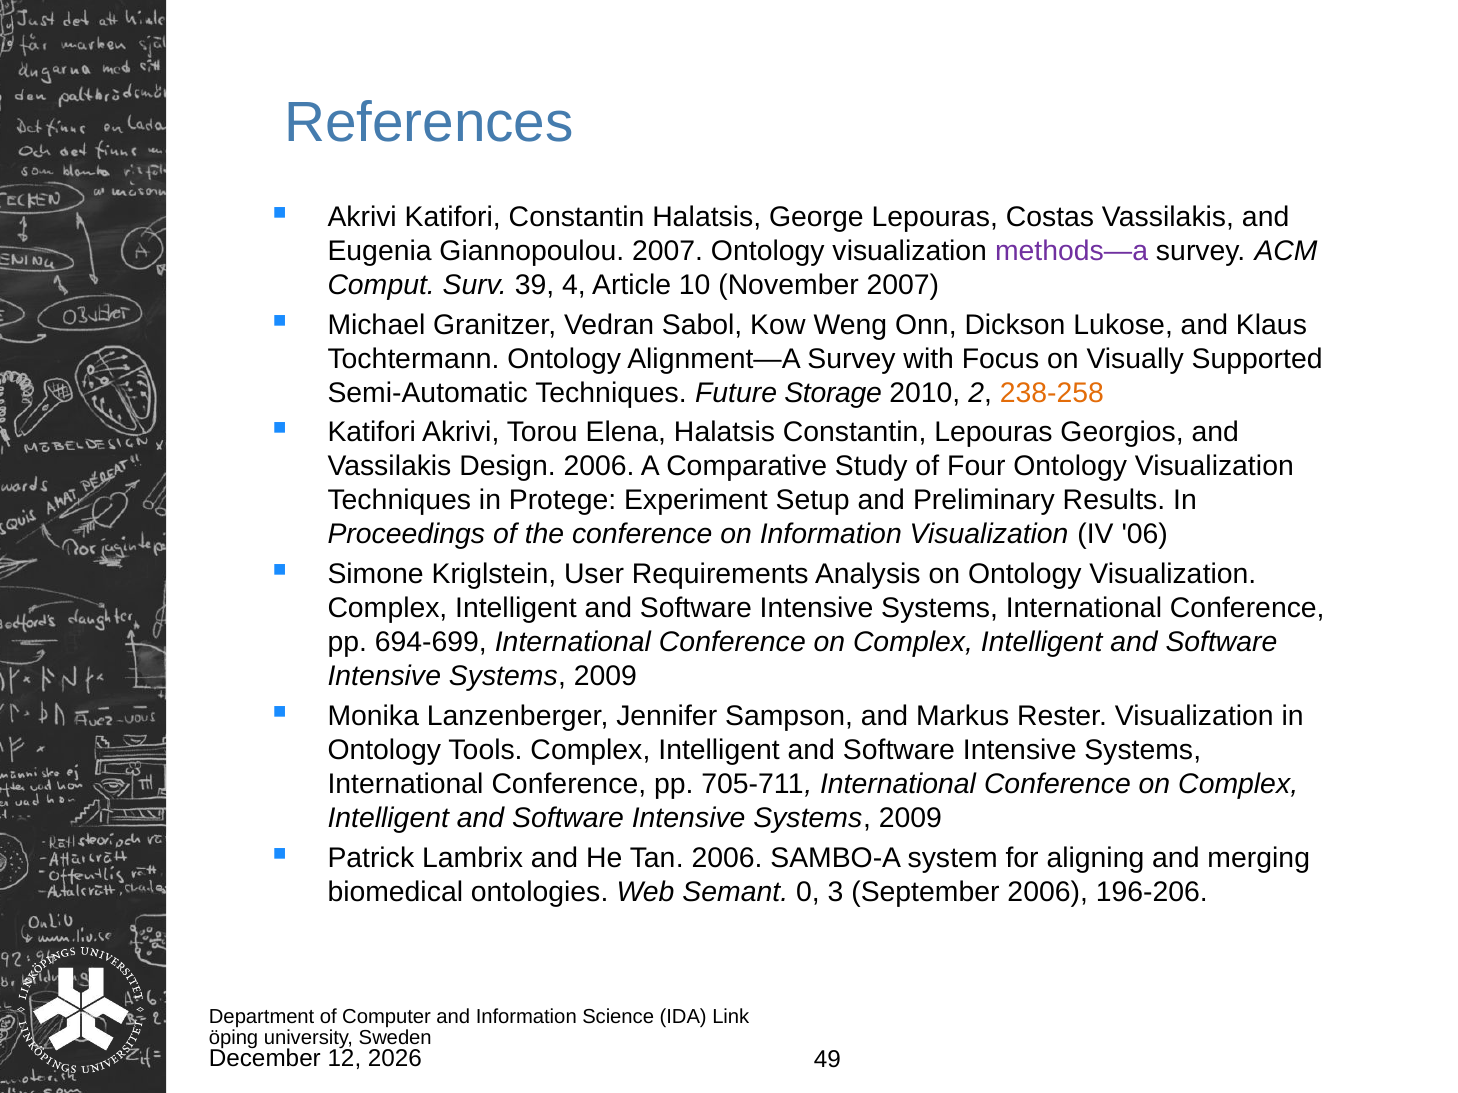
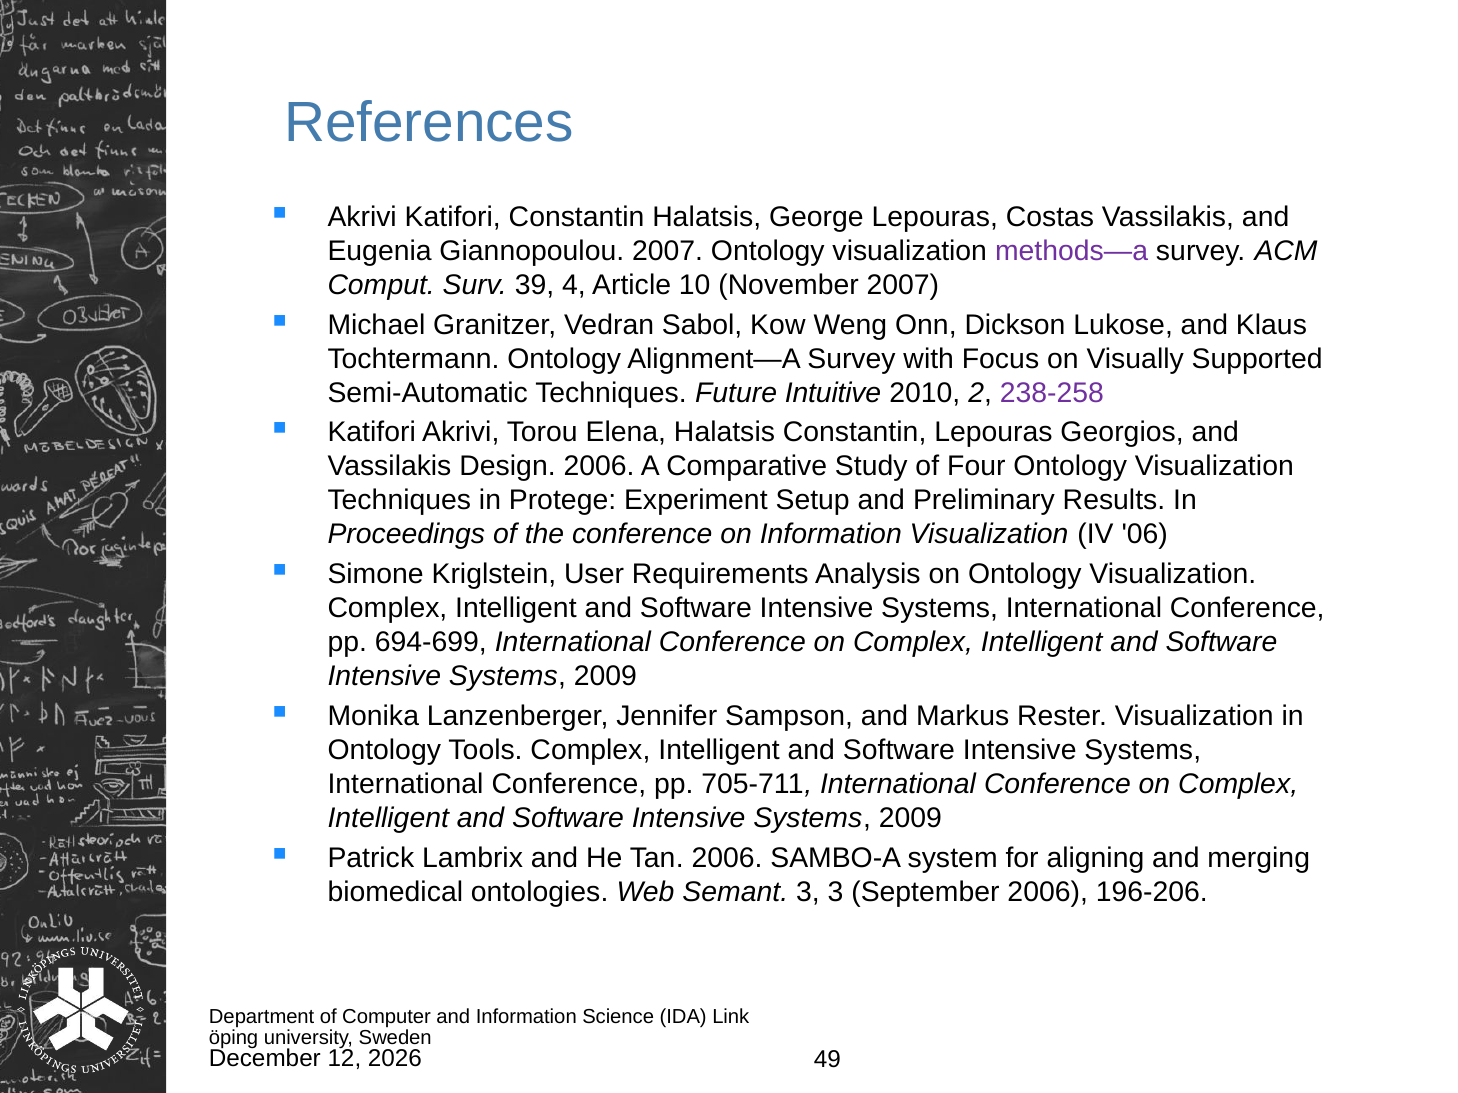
Storage: Storage -> Intuitive (833, 393)
238-258 colour: orange -> purple (1052, 393)
Semant 0: 0 -> 3 (808, 892)
